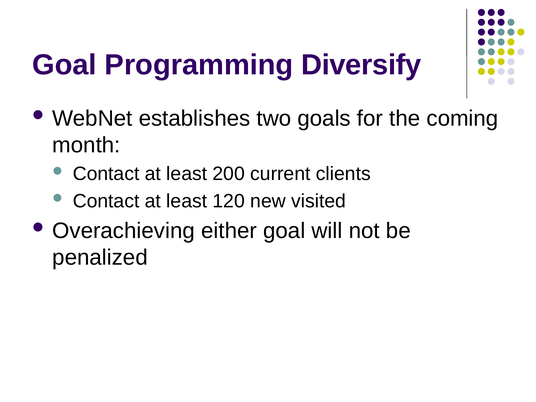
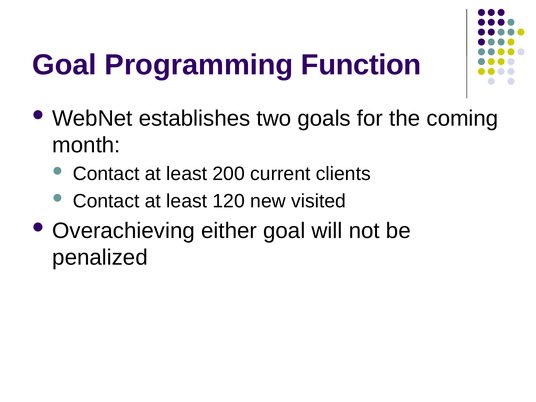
Diversify: Diversify -> Function (361, 65)
